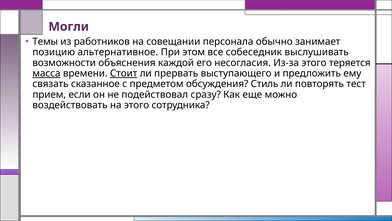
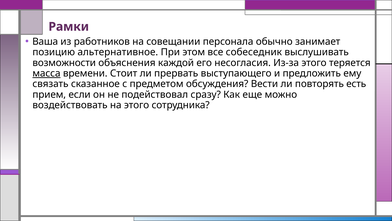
Могли: Могли -> Рамки (69, 27)
Темы: Темы -> Ваша (45, 42)
Стоит underline: present -> none (124, 73)
Стиль: Стиль -> Вести (264, 84)
тест: тест -> есть (356, 84)
